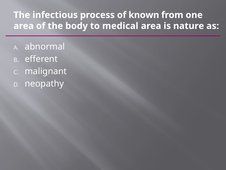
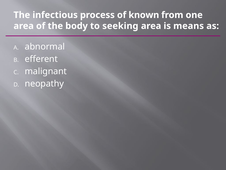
medical: medical -> seeking (120, 26)
nature: nature -> means (189, 26)
